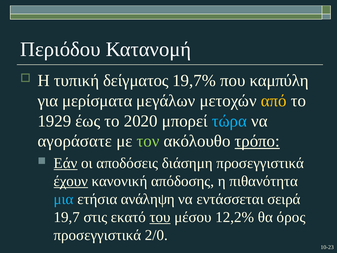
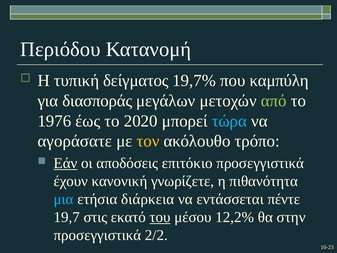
μερίσματα: μερίσματα -> διασποράς (97, 101)
από colour: yellow -> light green (274, 101)
1929: 1929 -> 1976 (54, 121)
τον colour: light green -> yellow (148, 141)
τρόπο underline: present -> none (257, 141)
διάσημη: διάσημη -> επιτόκιο (187, 163)
έχουν underline: present -> none (71, 181)
απόδοσης: απόδοσης -> γνωρίζετε (183, 181)
ανάληψη: ανάληψη -> διάρκεια (148, 199)
σειρά: σειρά -> πέντε (284, 199)
όρος: όρος -> στην (291, 217)
2/0: 2/0 -> 2/2 (156, 235)
